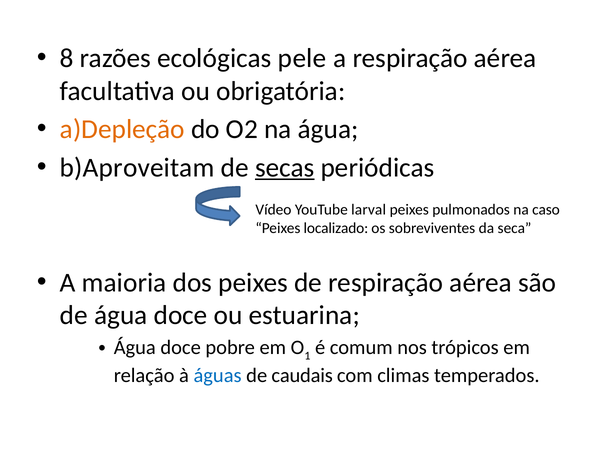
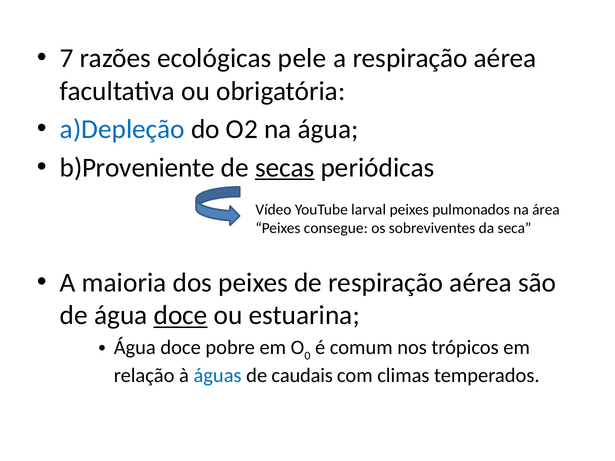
8: 8 -> 7 (67, 58)
a)Depleção colour: orange -> blue (122, 129)
b)Aproveitam: b)Aproveitam -> b)Proveniente (137, 168)
caso: caso -> área (546, 210)
localizado: localizado -> consegue (336, 228)
doce underline: none -> present (181, 316)
1: 1 -> 0 (307, 356)
